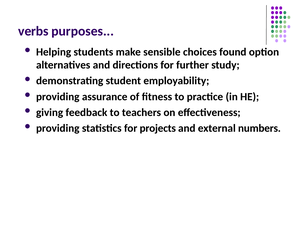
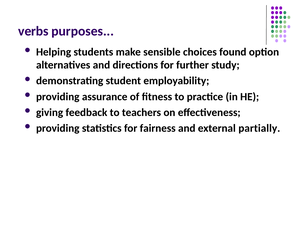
projects: projects -> fairness (158, 128)
numbers: numbers -> partially (259, 128)
